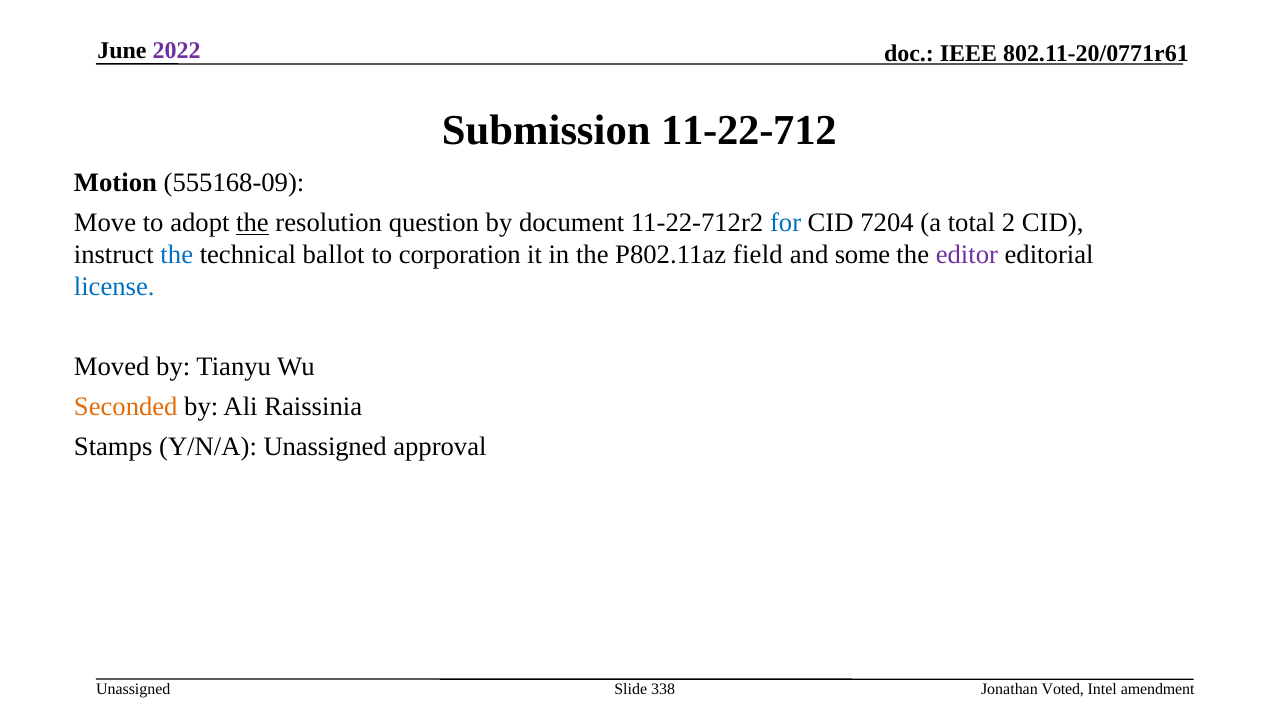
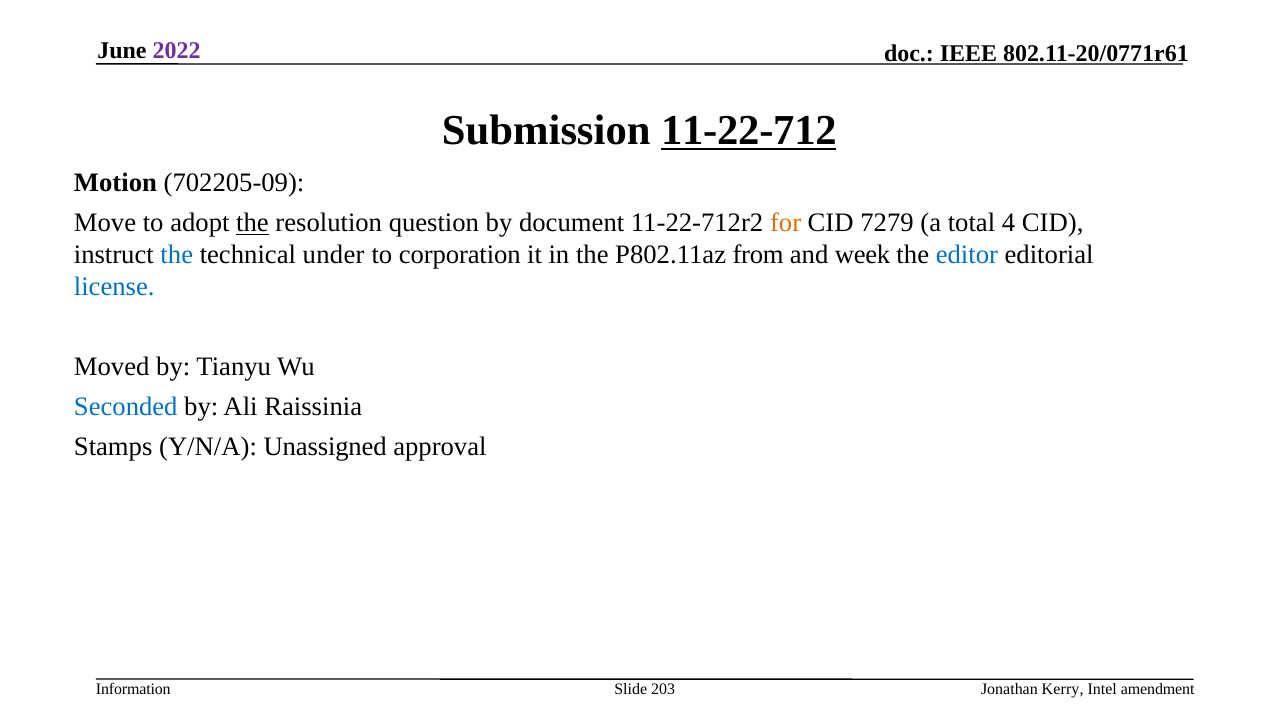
11-22-712 underline: none -> present (749, 131)
555168-09: 555168-09 -> 702205-09 (234, 183)
for colour: blue -> orange (786, 223)
7204: 7204 -> 7279 (887, 223)
2: 2 -> 4 (1008, 223)
ballot: ballot -> under (334, 255)
field: field -> from (758, 255)
some: some -> week (863, 255)
editor colour: purple -> blue (967, 255)
Seconded colour: orange -> blue (126, 407)
Unassigned: Unassigned -> Information (133, 690)
338: 338 -> 203 (663, 690)
Voted: Voted -> Kerry (1063, 690)
